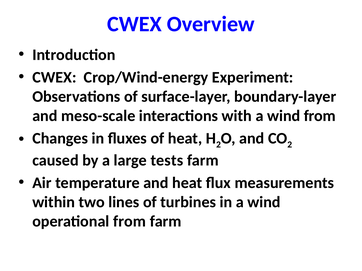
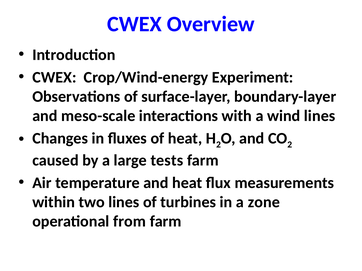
wind from: from -> lines (320, 116)
in a wind: wind -> zone (264, 202)
